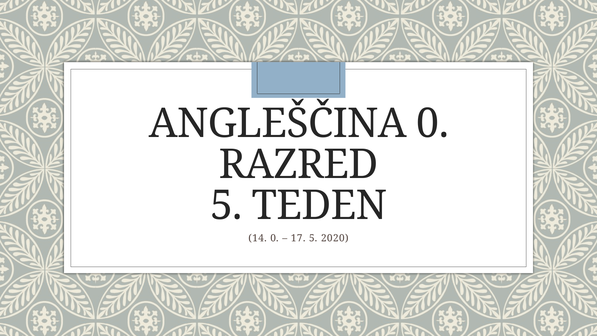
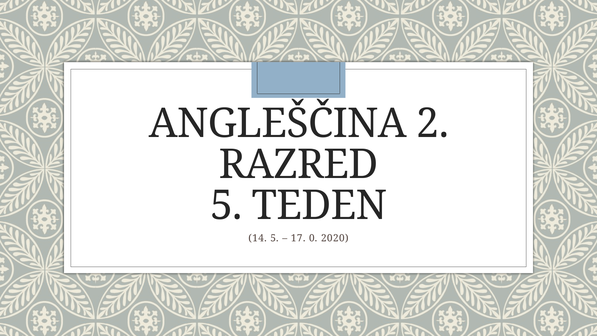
ANGLEŠČINA 0: 0 -> 2 (433, 124)
14 0: 0 -> 5 (274, 238)
17 5: 5 -> 0 (313, 238)
